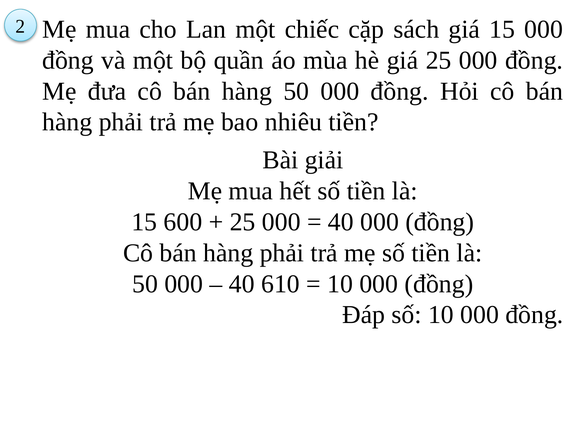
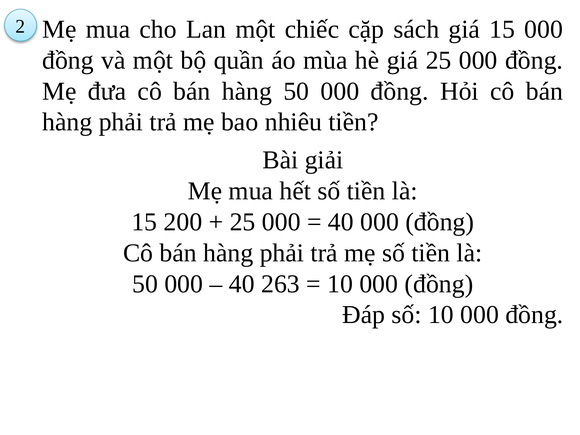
600: 600 -> 200 (183, 222)
610: 610 -> 263 (280, 284)
